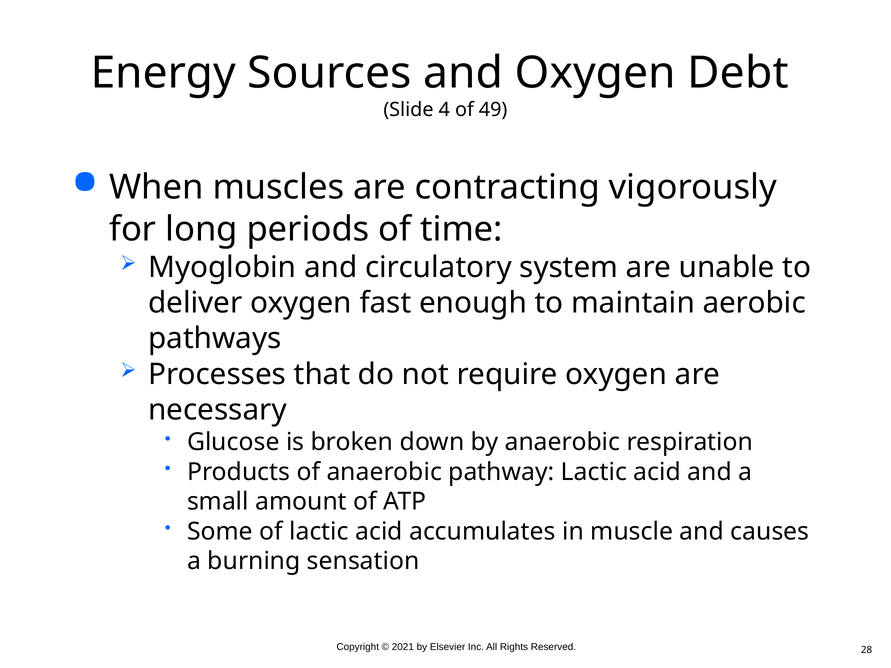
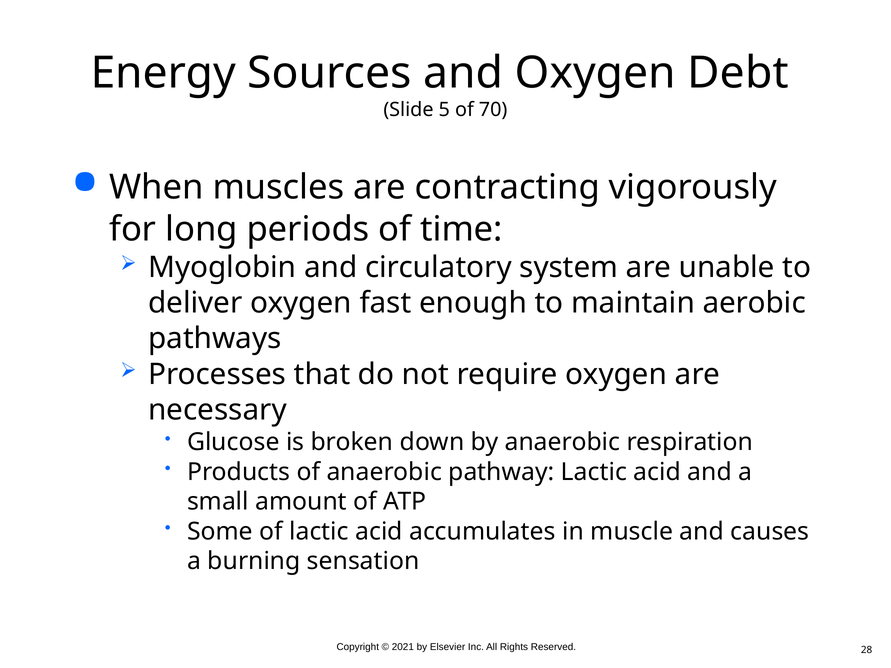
4: 4 -> 5 (444, 110)
49: 49 -> 70 (493, 110)
